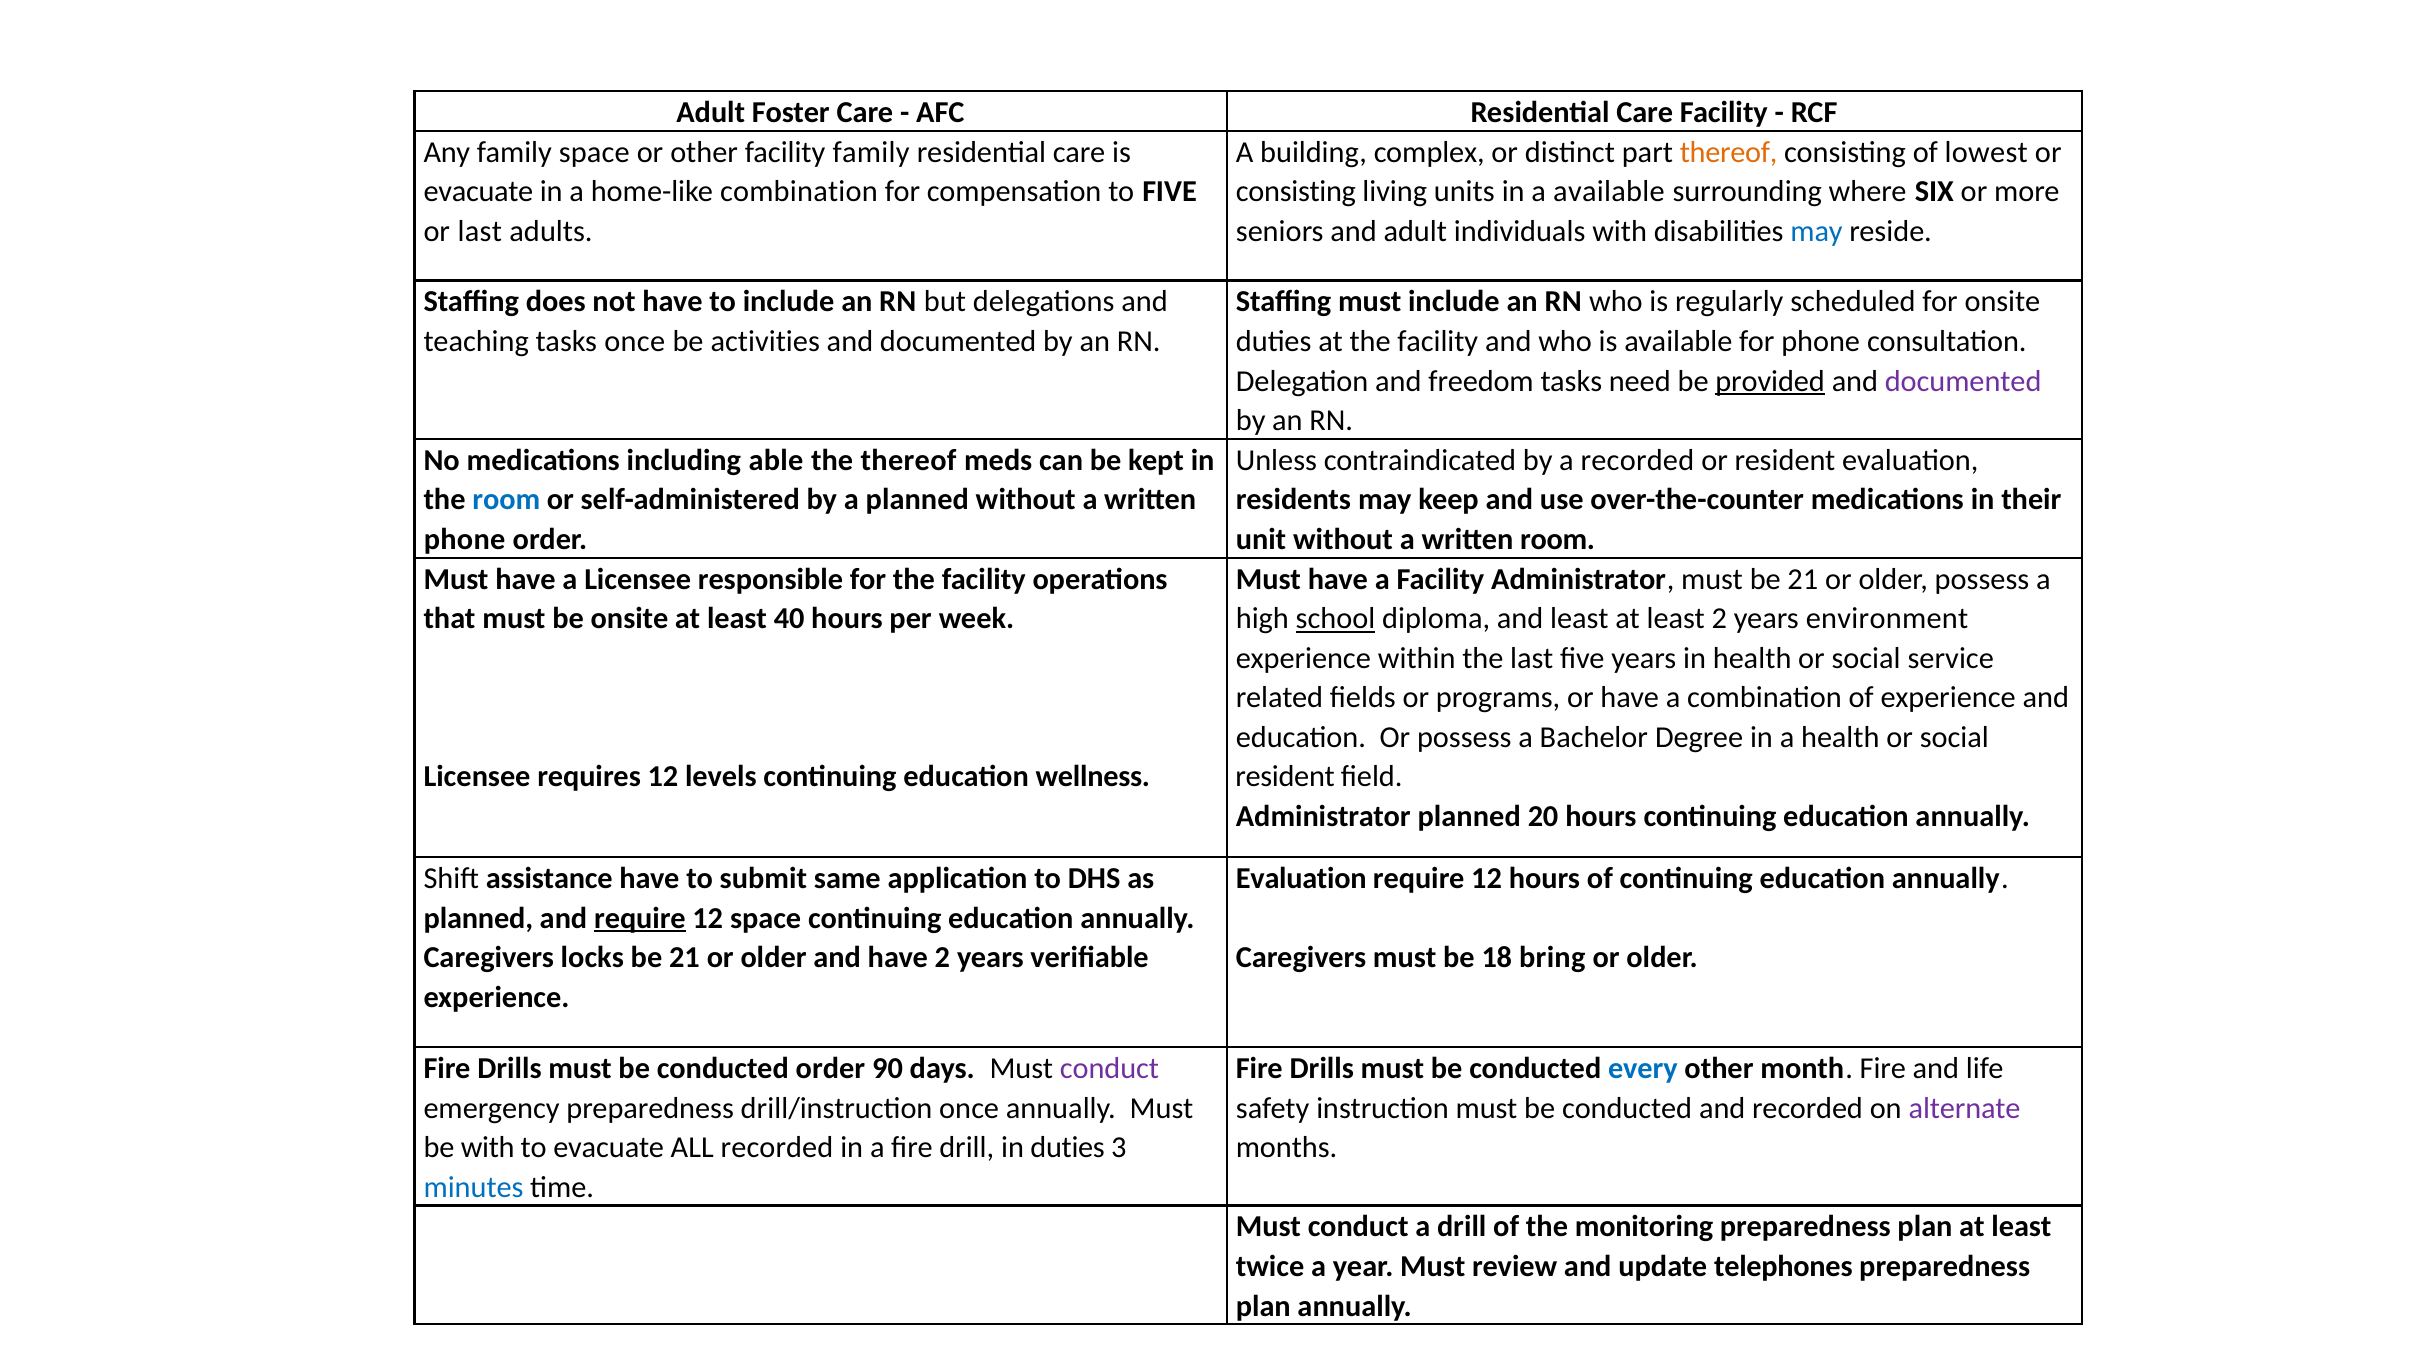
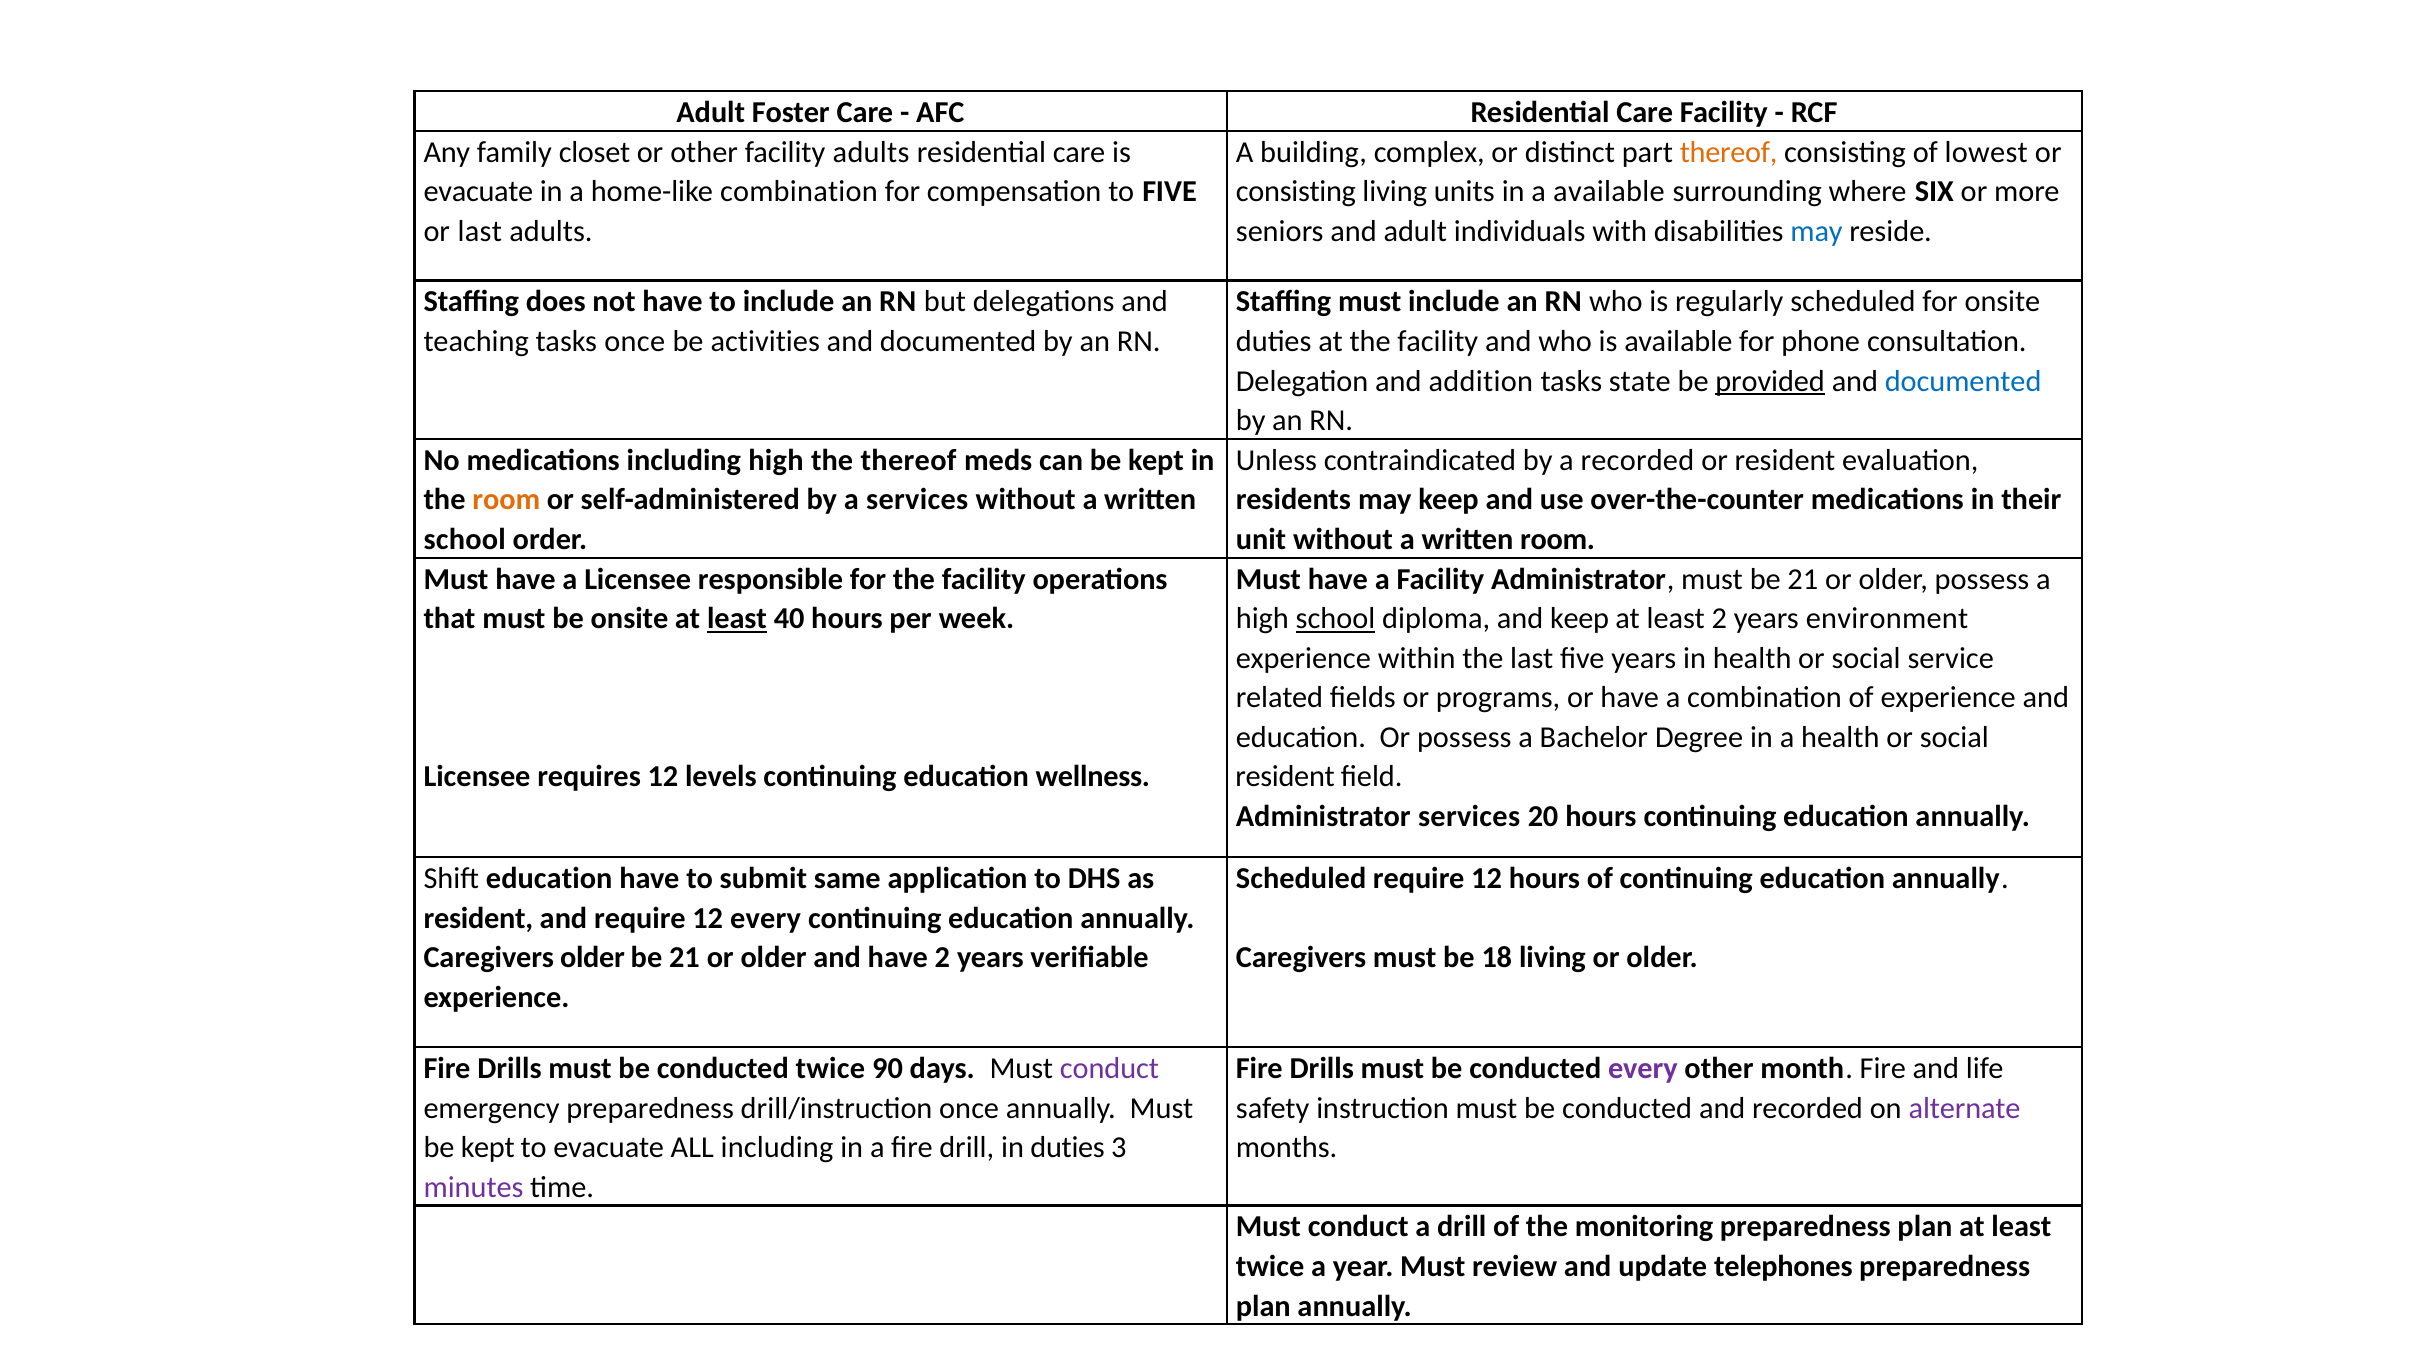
family space: space -> closet (595, 152)
facility family: family -> adults (871, 152)
freedom: freedom -> addition (1481, 381)
need: need -> state (1640, 381)
documented colour: purple -> blue (1963, 381)
including able: able -> high (776, 460)
room colour: blue -> orange (506, 500)
a planned: planned -> services (917, 500)
phone: phone -> school (465, 540)
least underline: none -> present (737, 619)
and least: least -> keep (1580, 619)
Administrator planned: planned -> services (1469, 817)
Shift assistance: assistance -> education (549, 879)
Evaluation: Evaluation -> Scheduled (1301, 879)
planned: planned -> resident (478, 918)
require underline: present -> none (640, 918)
12 space: space -> every (765, 918)
Caregivers locks: locks -> older (592, 958)
18 bring: bring -> living (1552, 958)
conducted order: order -> twice (830, 1069)
every colour: blue -> purple (1643, 1069)
with: with -> kept (488, 1148)
ALL recorded: recorded -> including (777, 1148)
minutes colour: blue -> purple (474, 1188)
